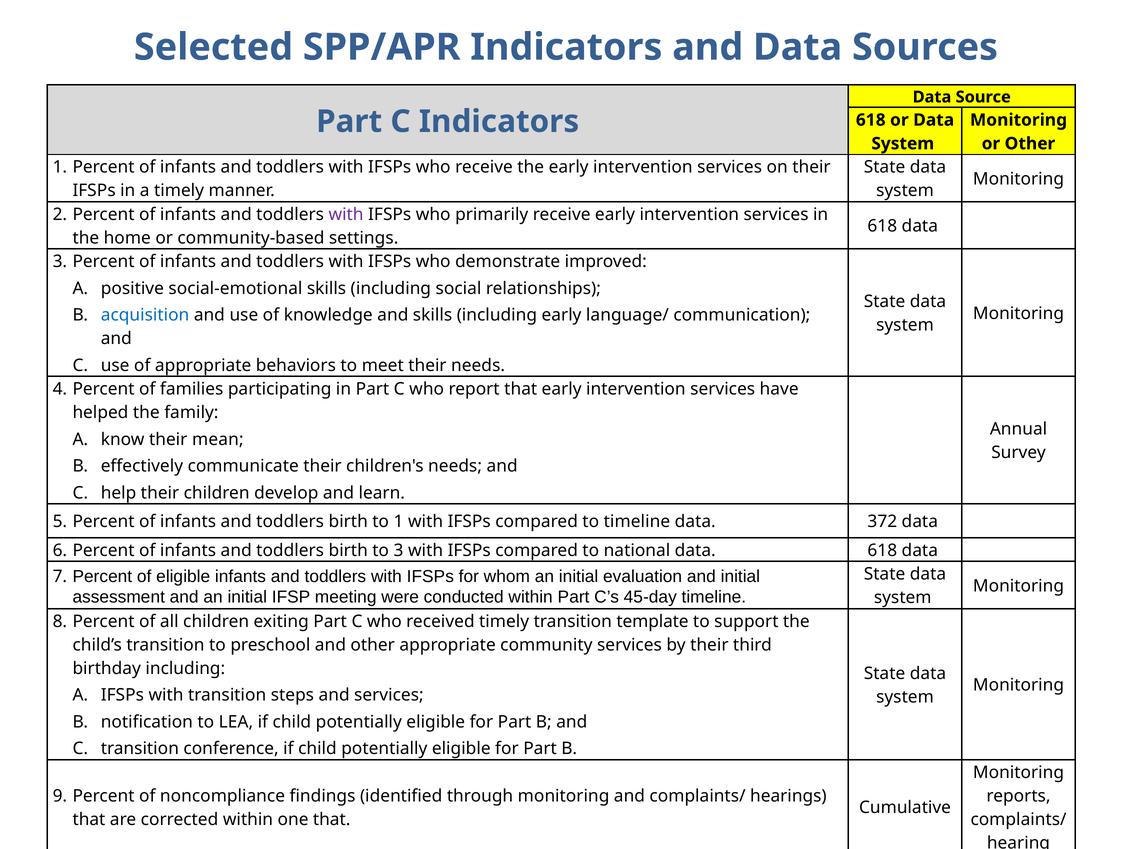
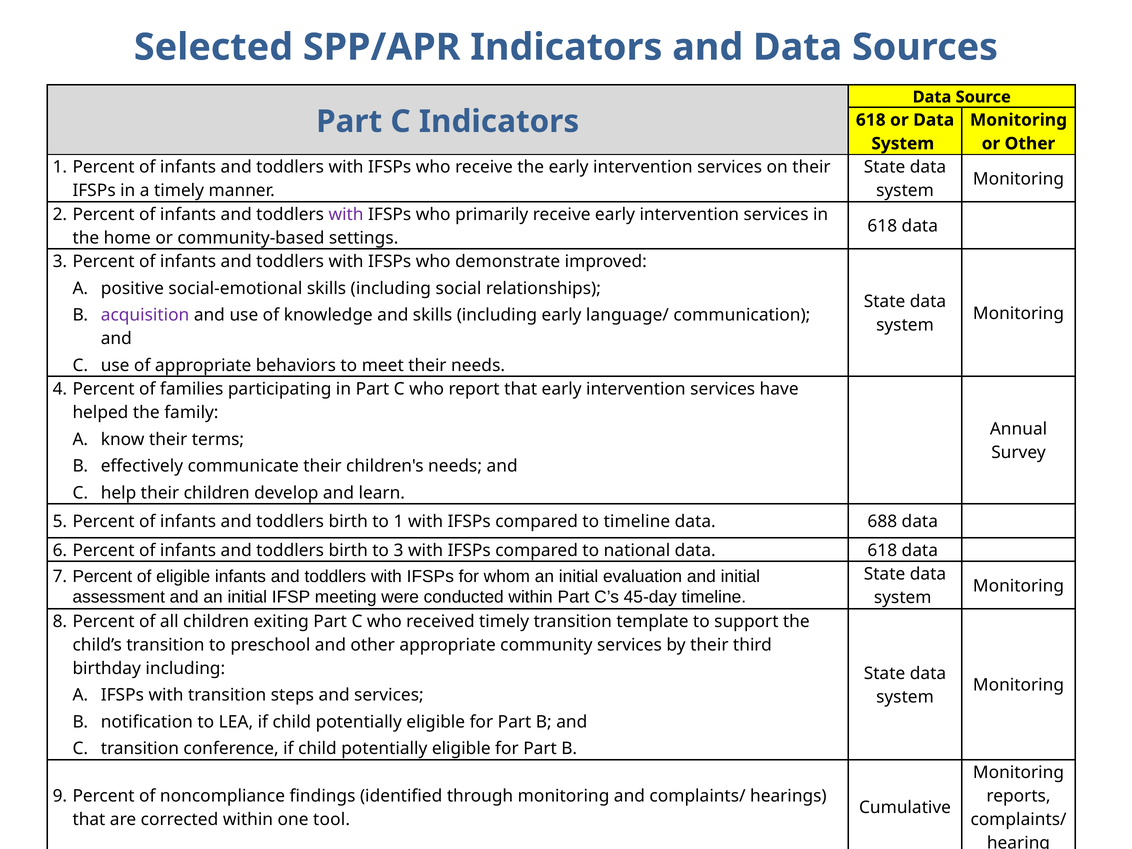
acquisition colour: blue -> purple (145, 315)
mean: mean -> terms (218, 439)
372: 372 -> 688 (882, 522)
one that: that -> tool (332, 820)
